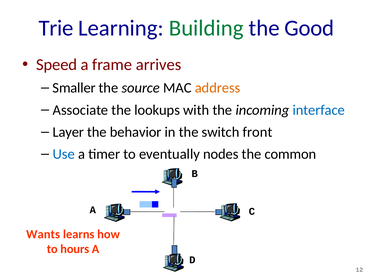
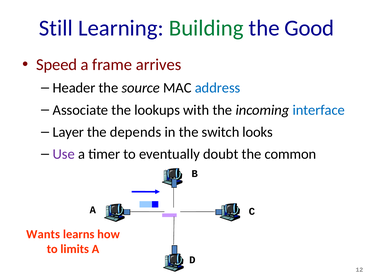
Trie: Trie -> Still (56, 28)
Smaller: Smaller -> Header (74, 88)
address colour: orange -> blue (218, 88)
behavior: behavior -> depends (136, 132)
front: front -> looks (258, 132)
Use colour: blue -> purple (64, 154)
nodes: nodes -> doubt (221, 154)
hours: hours -> limits (75, 249)
